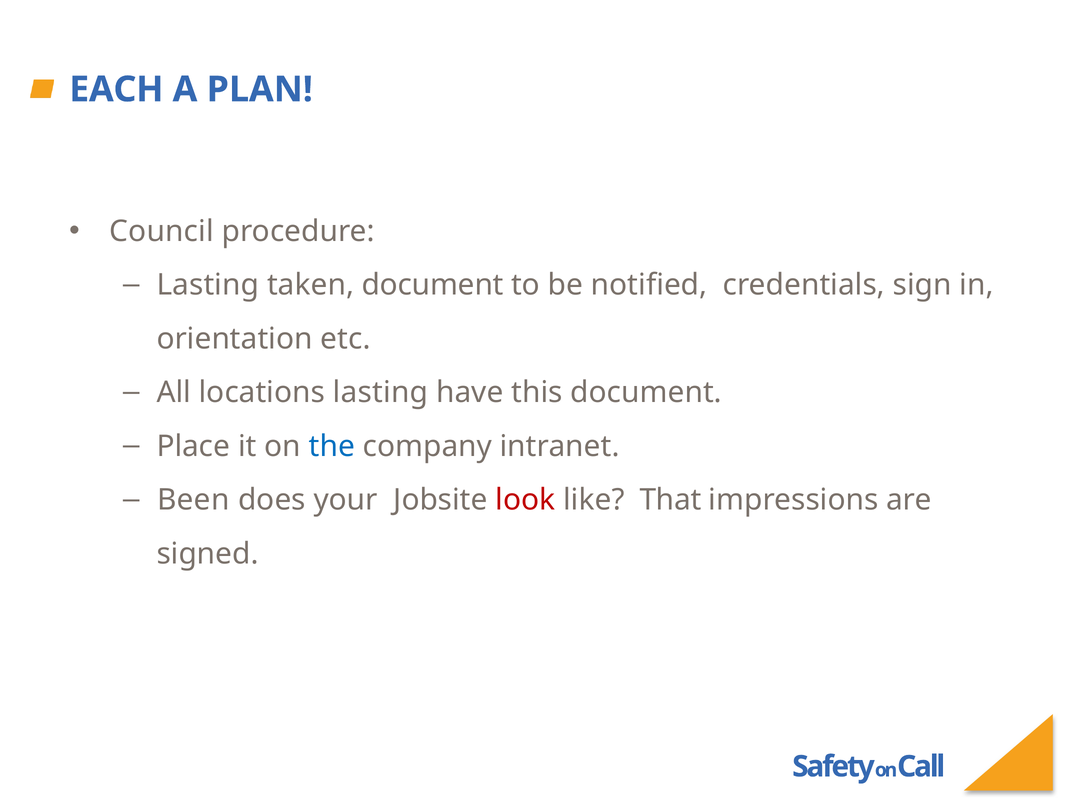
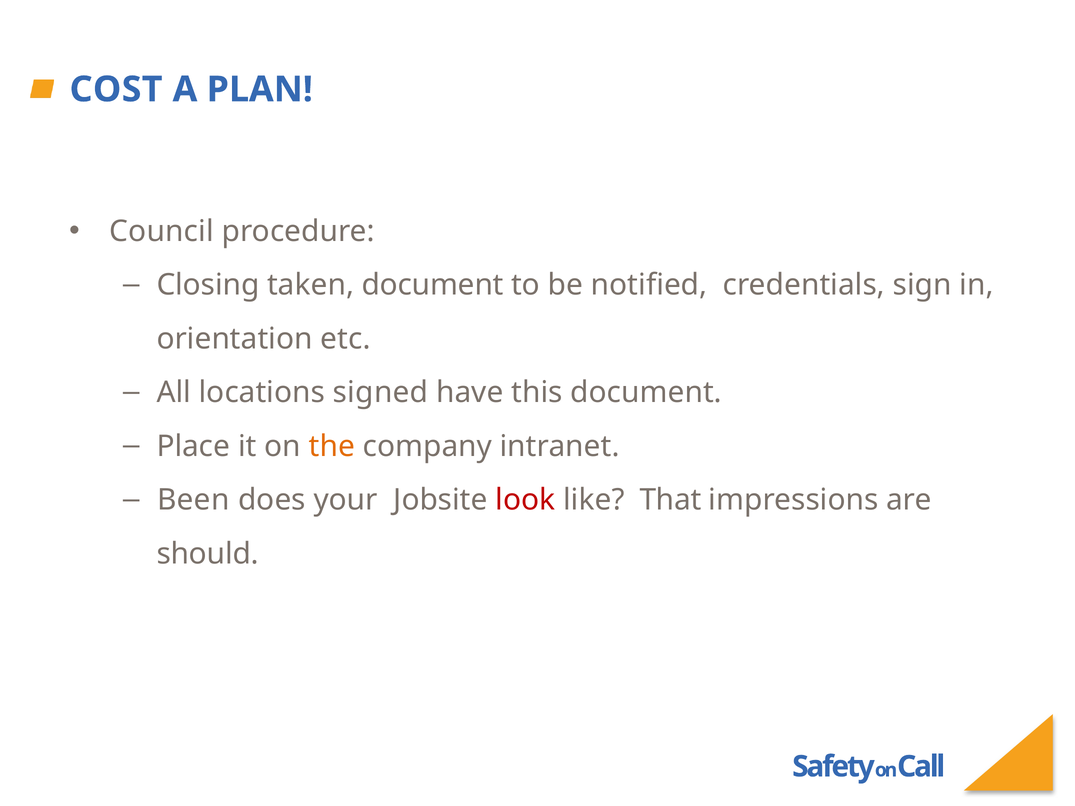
EACH: EACH -> COST (116, 89)
Lasting: Lasting -> Closing (208, 285)
locations lasting: lasting -> signed (381, 393)
the colour: blue -> orange (332, 446)
signed: signed -> should (208, 554)
